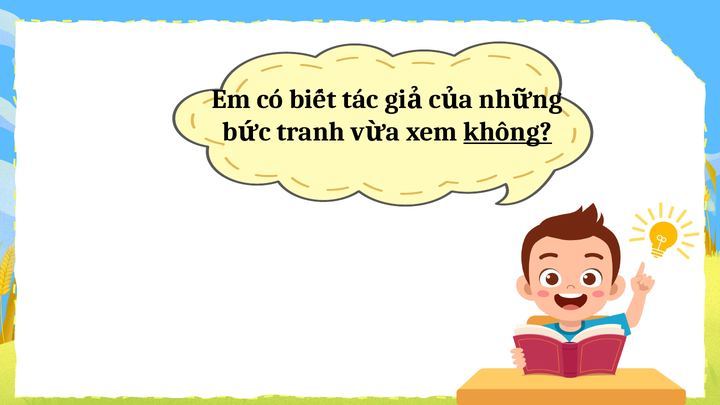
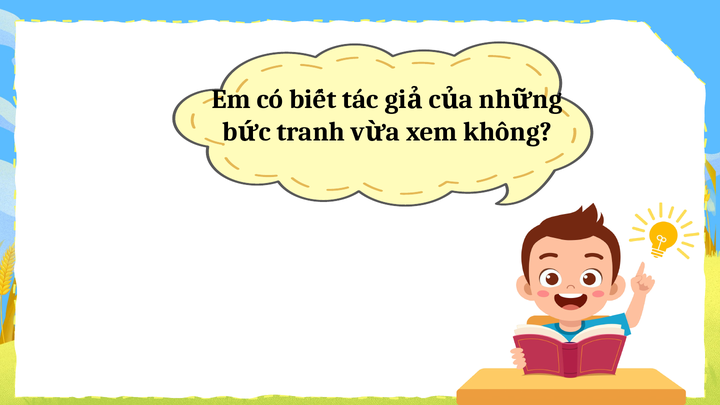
không underline: present -> none (508, 132)
